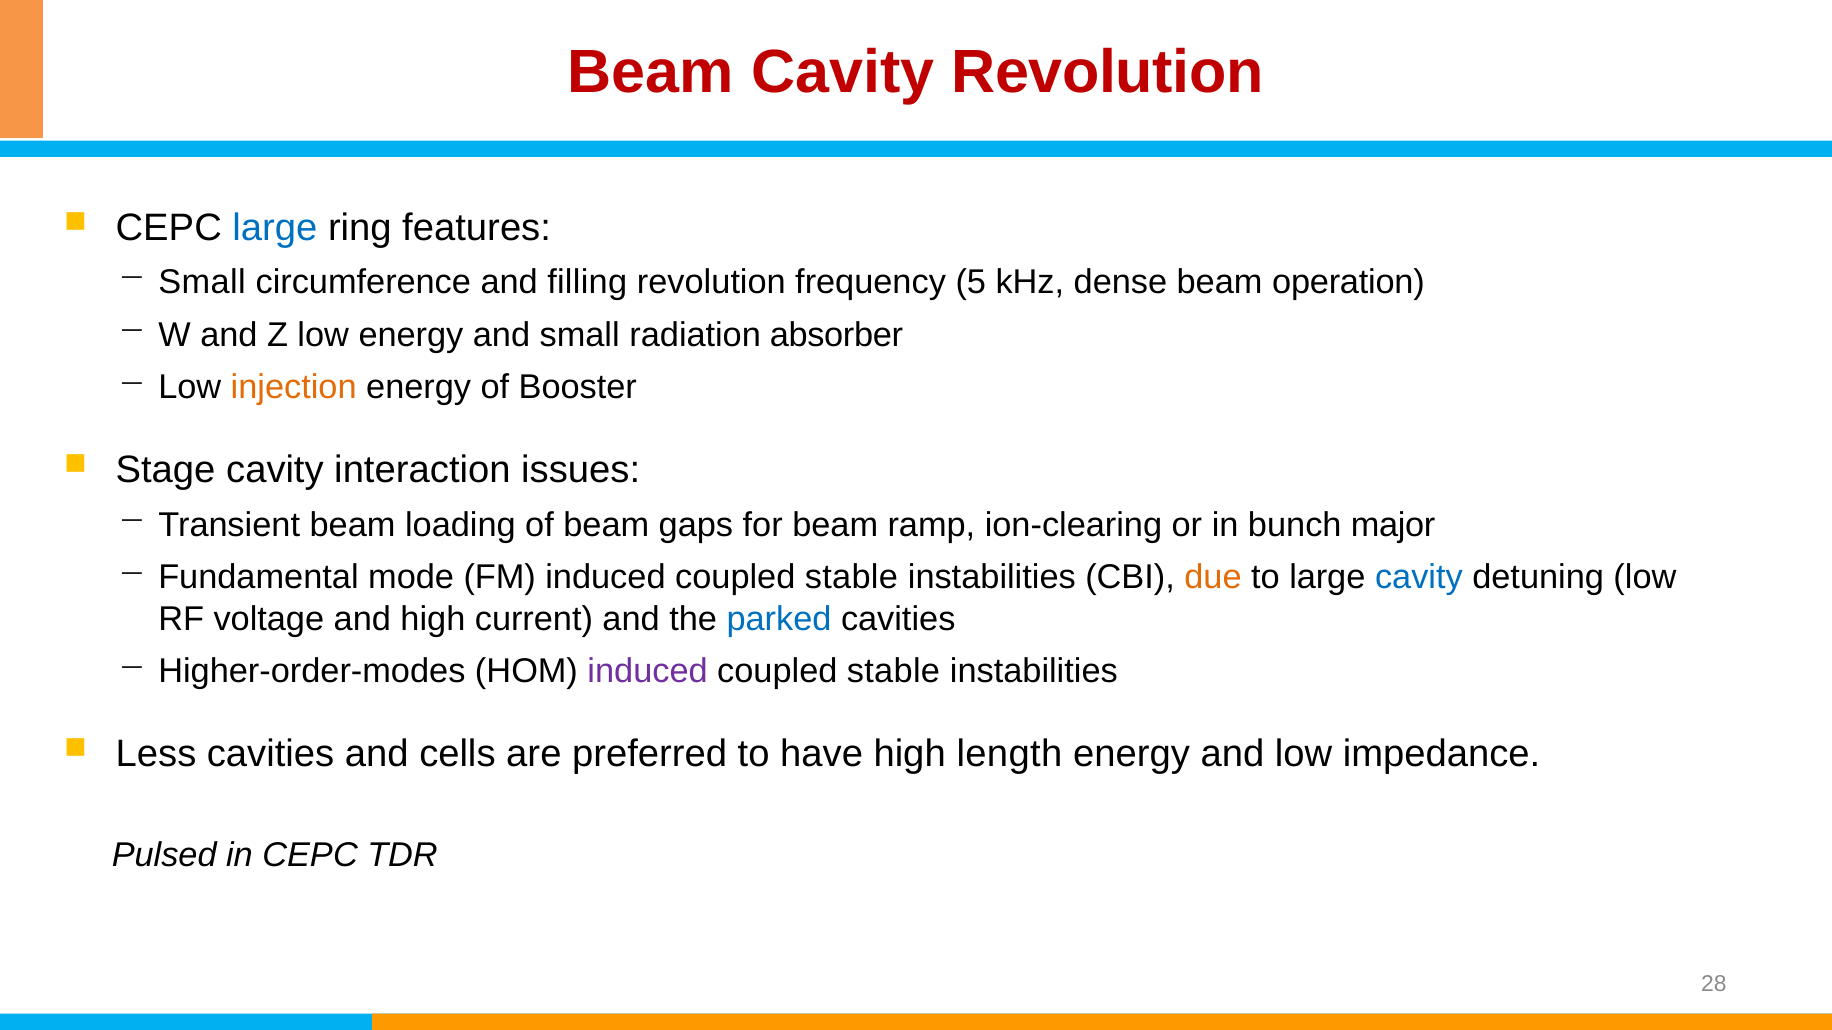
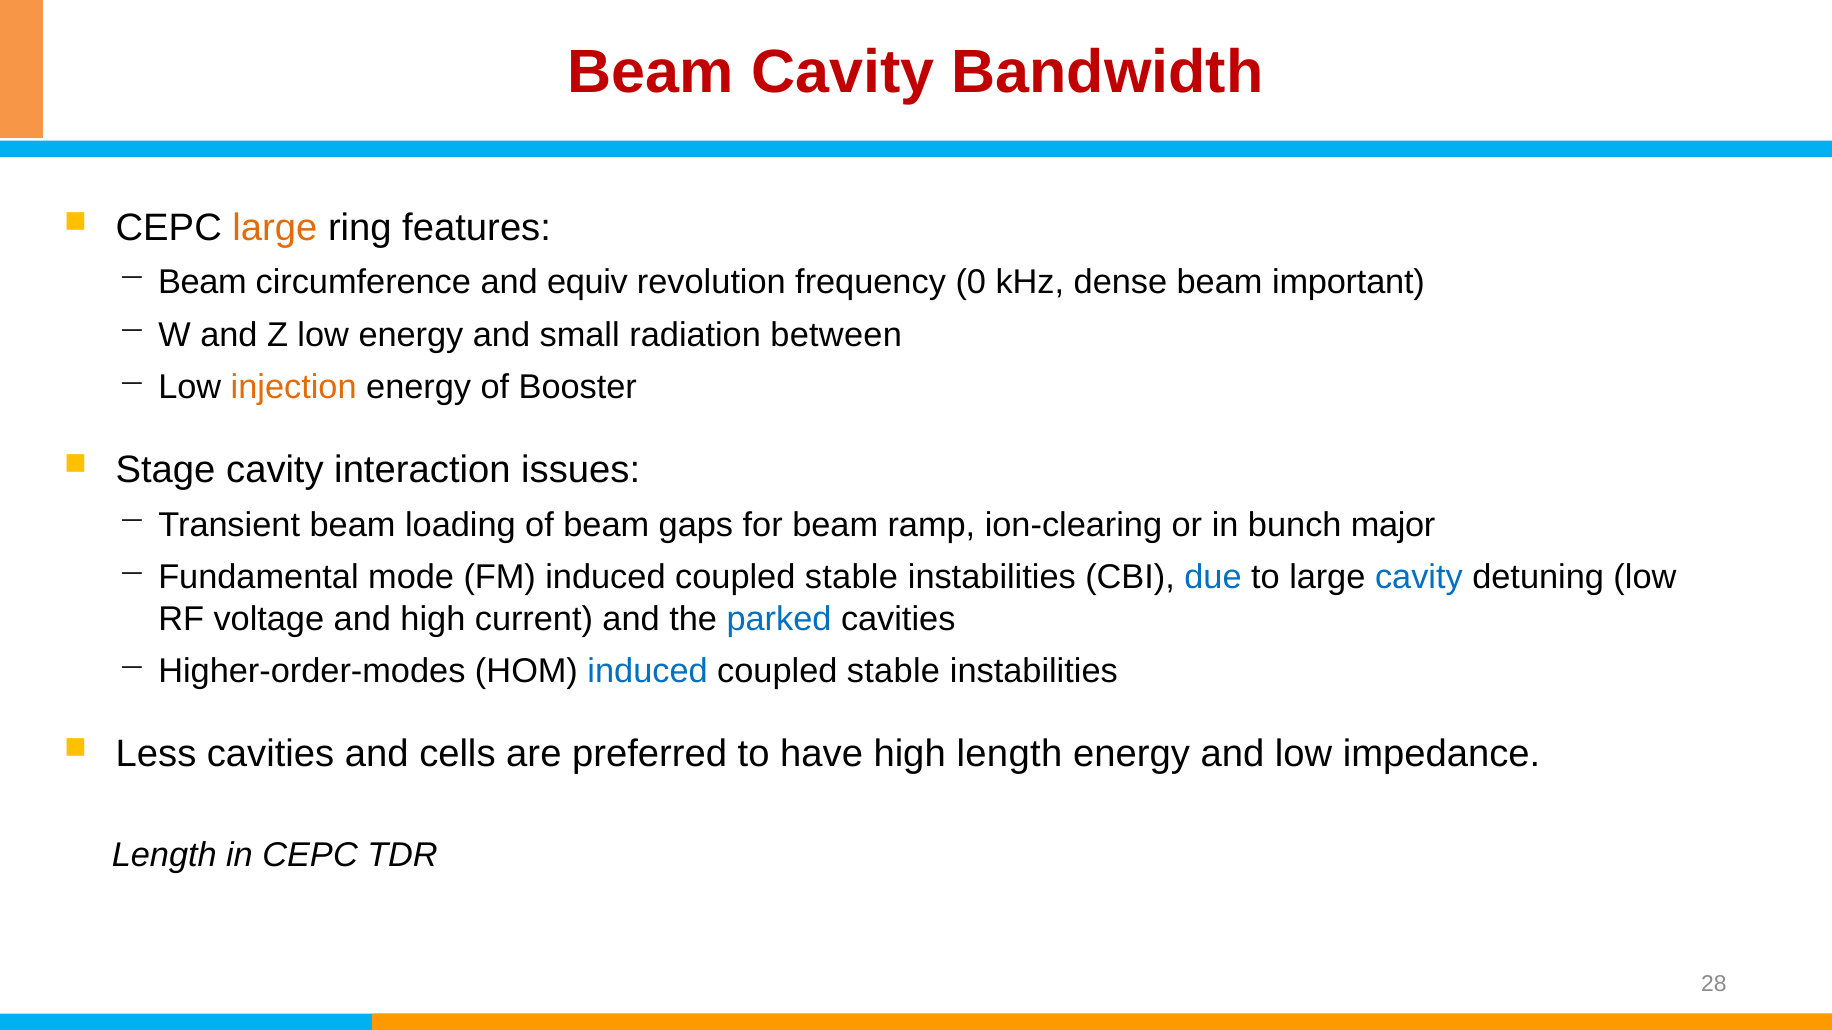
Cavity Revolution: Revolution -> Bandwidth (1107, 73)
large colour: blue -> orange (275, 228)
Small: Small -> Beam (202, 282)
filling: filling -> equiv (588, 282)
5: 5 -> 0 (971, 282)
operation: operation -> important (1348, 282)
absorber: absorber -> between (836, 335)
due colour: orange -> blue (1213, 578)
induced colour: purple -> blue (648, 672)
Pulsed: Pulsed -> Length (164, 855)
